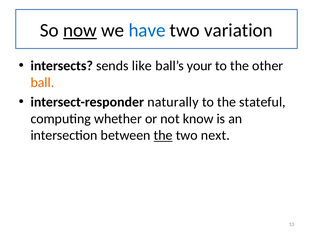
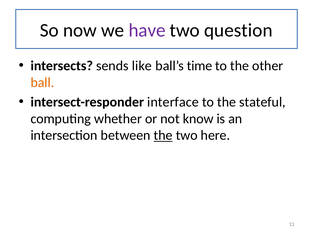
now underline: present -> none (80, 30)
have colour: blue -> purple (147, 30)
variation: variation -> question (238, 30)
your: your -> time (200, 66)
naturally: naturally -> interface (173, 102)
next: next -> here (215, 135)
